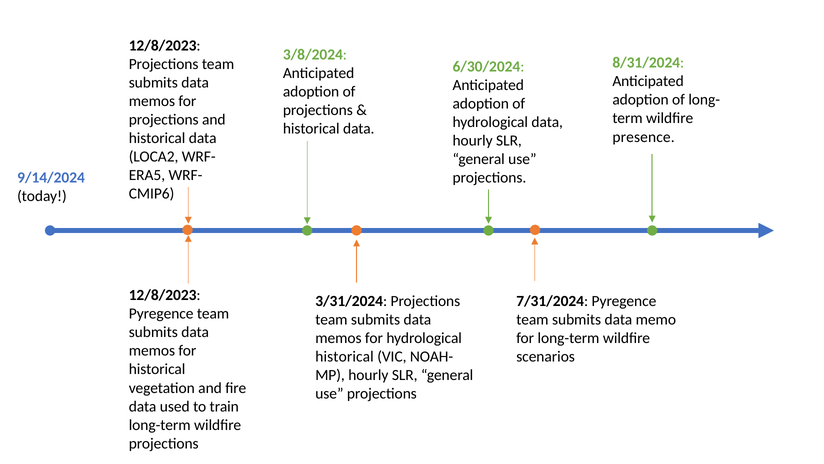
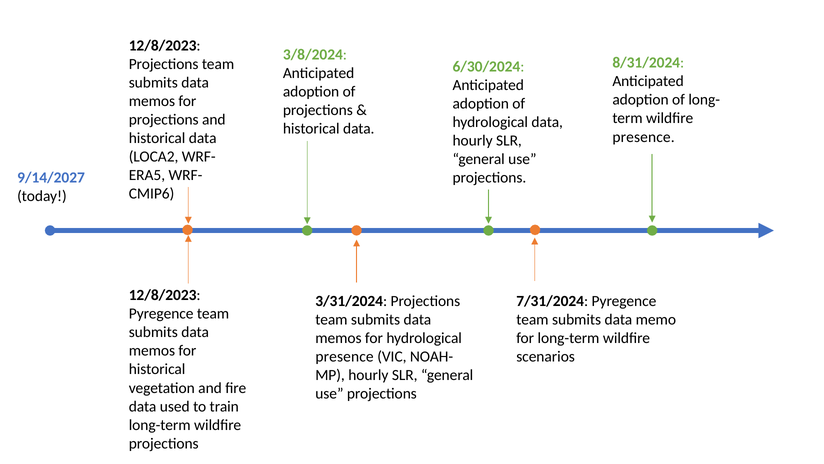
9/14/2024: 9/14/2024 -> 9/14/2027 (51, 178)
historical: historical -> presence (345, 356)
